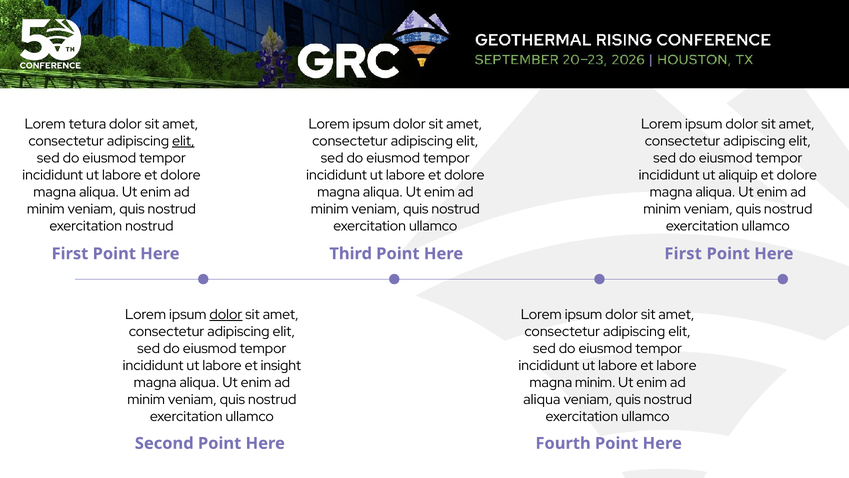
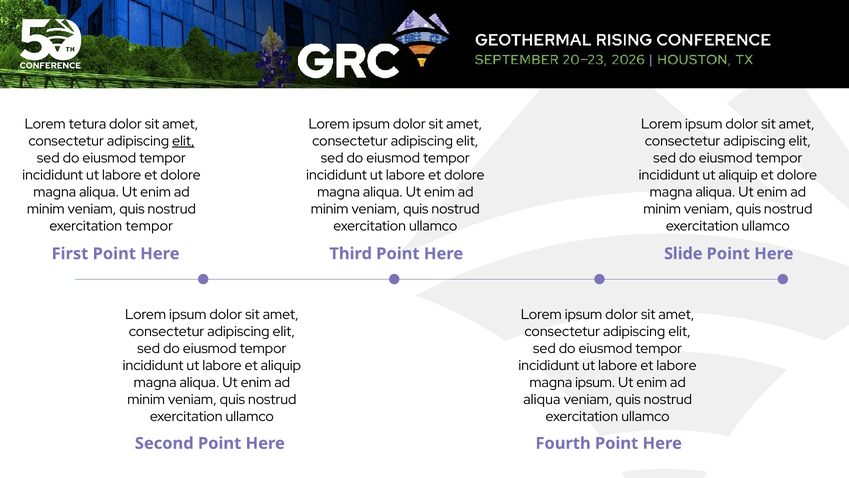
exercitation nostrud: nostrud -> tempor (149, 226)
Here First: First -> Slide (683, 253)
dolor underline: present -> none (226, 314)
et insight: insight -> aliquip (281, 365)
magna minim: minim -> ipsum (595, 382)
